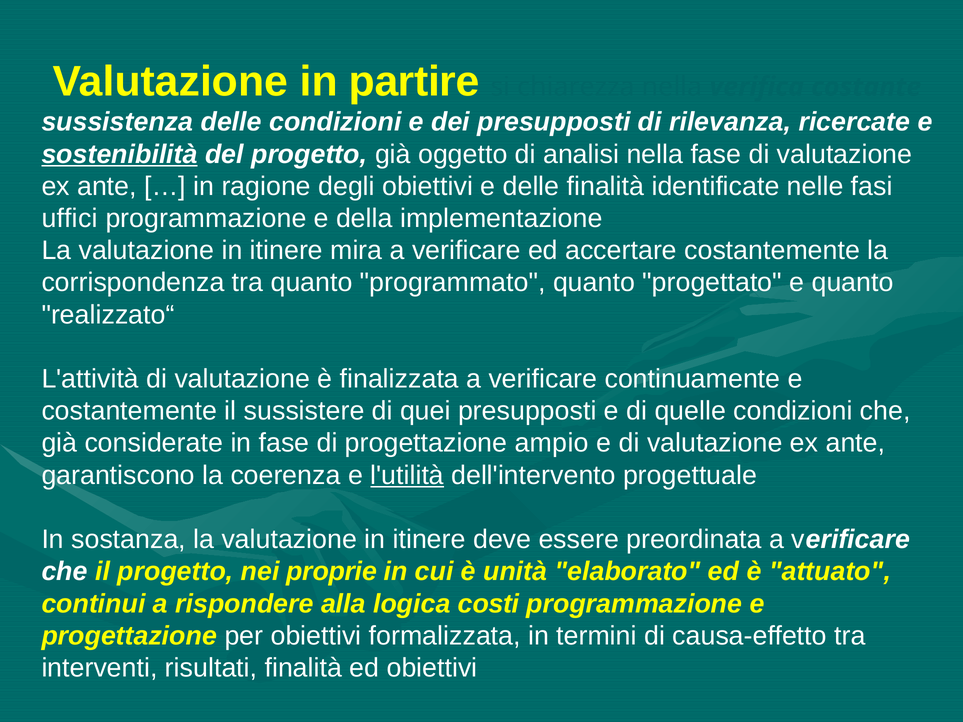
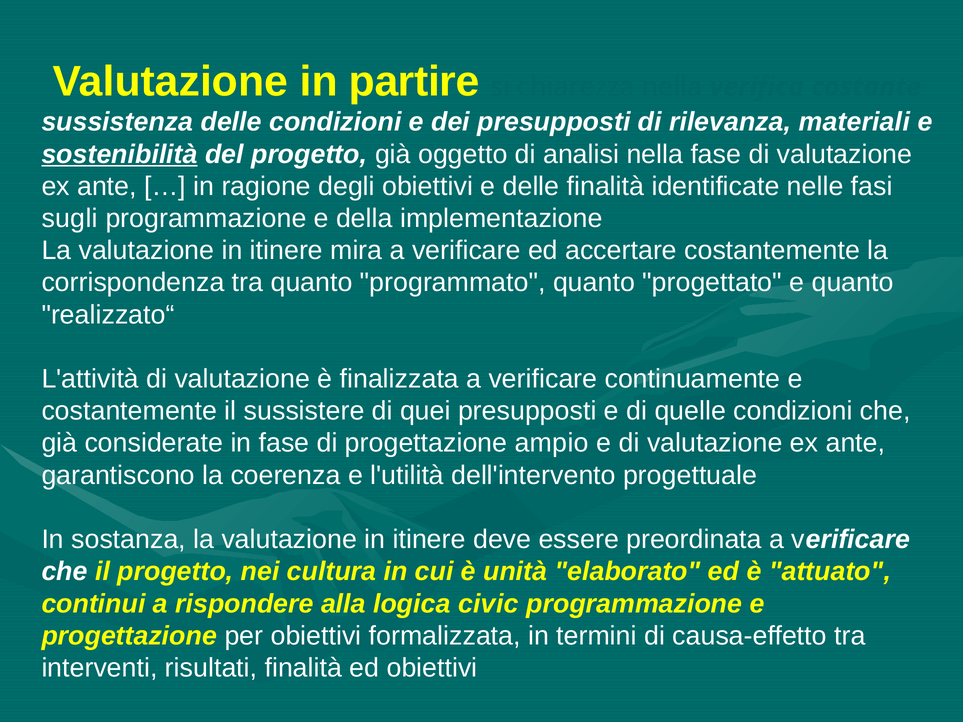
ricercate: ricercate -> materiali (854, 122)
uffici: uffici -> sugli (70, 219)
l'utilità underline: present -> none (407, 475)
proprie: proprie -> cultura (332, 572)
costi: costi -> civic (488, 604)
